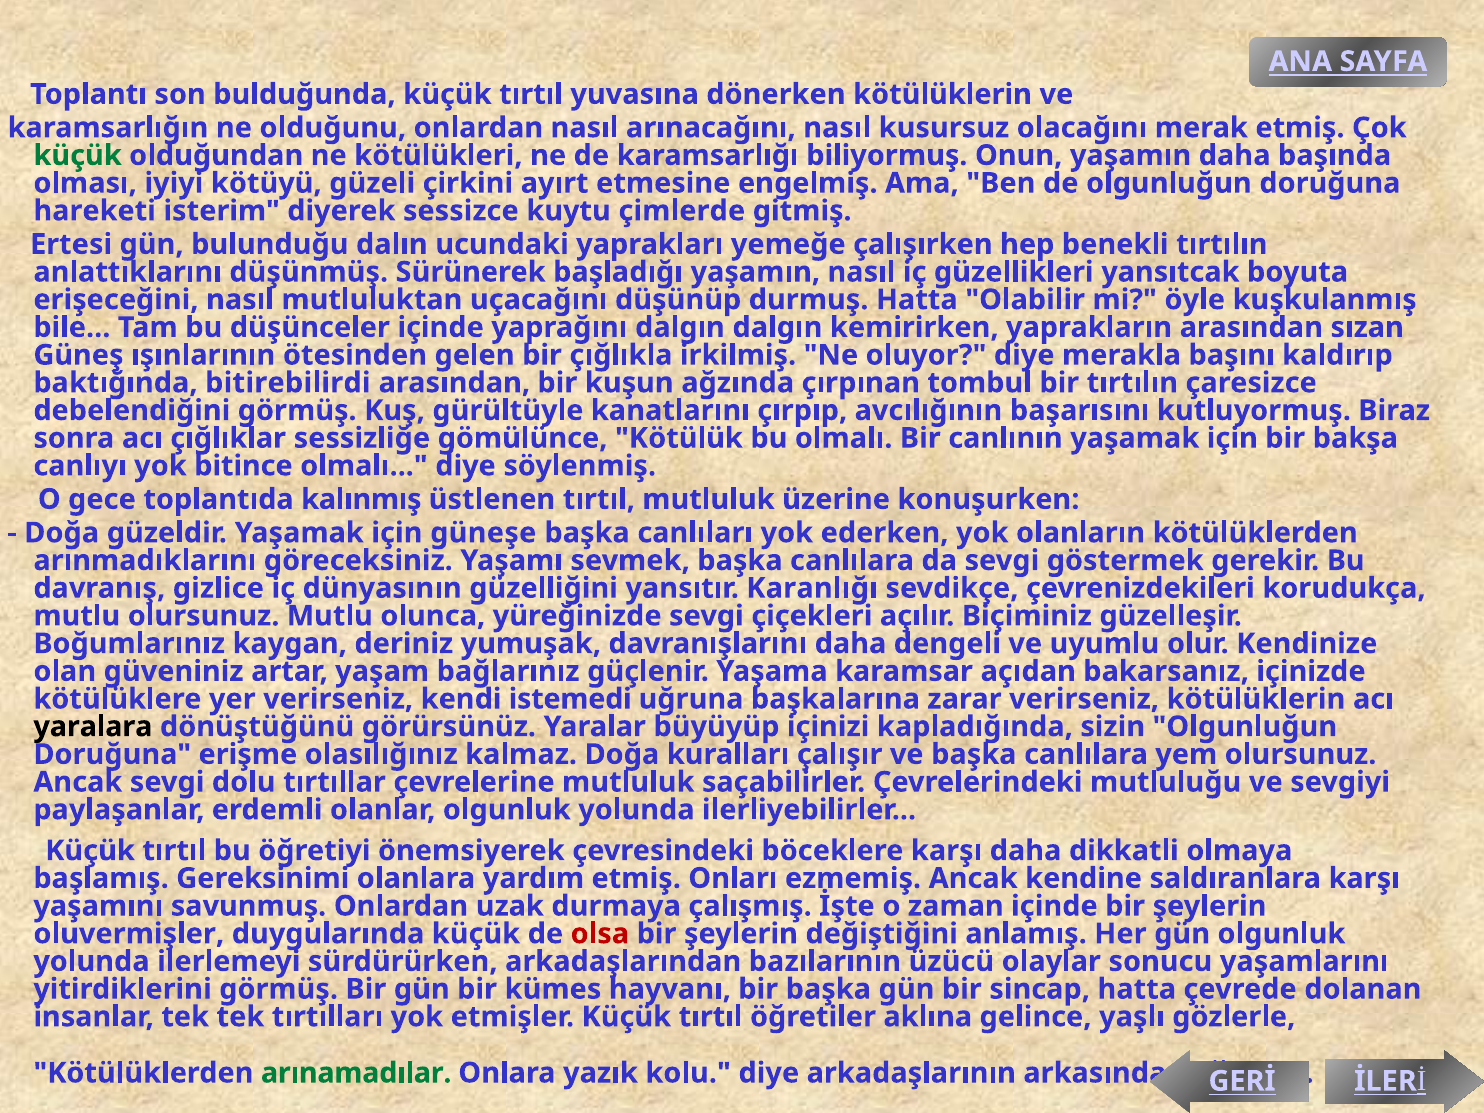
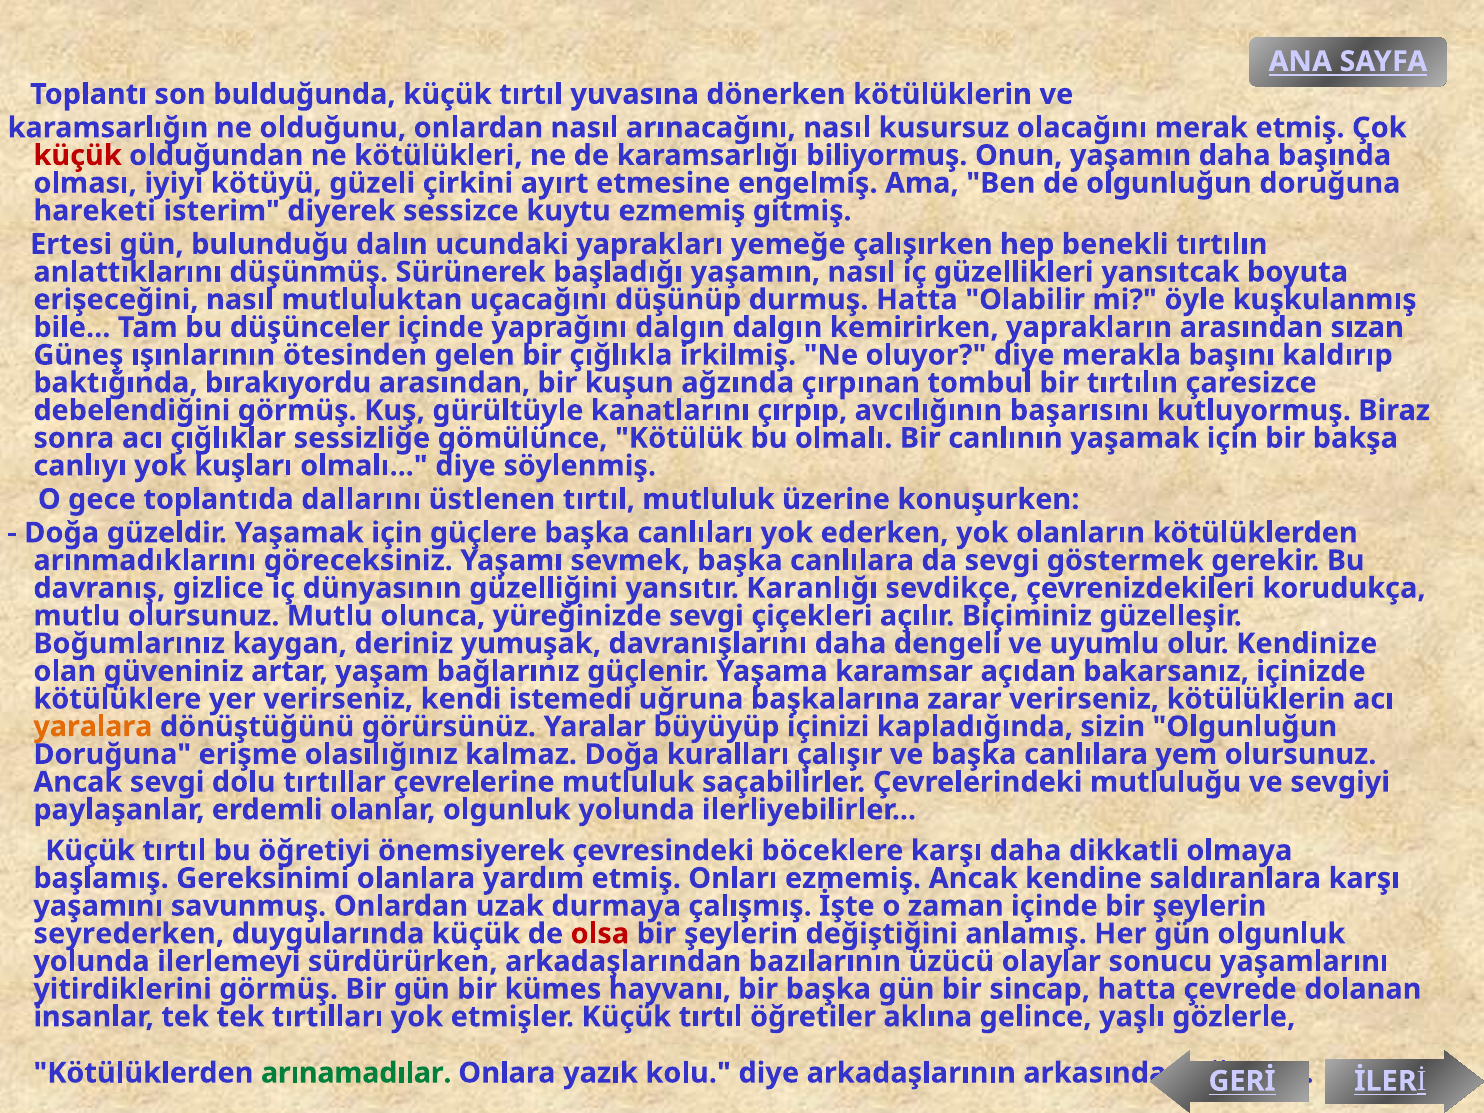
küçük colour: green -> red (78, 155)
kuytu çimlerde: çimlerde -> ezmemiş (682, 211)
bitirebilirdi: bitirebilirdi -> bırakıyordu (288, 383)
bitince: bitince -> kuşları (243, 466)
kalınmış: kalınmış -> dallarını (361, 499)
güneşe: güneşe -> güçlere (483, 533)
yaralara colour: black -> orange (93, 727)
oluvermişler: oluvermişler -> seyrederken (129, 934)
